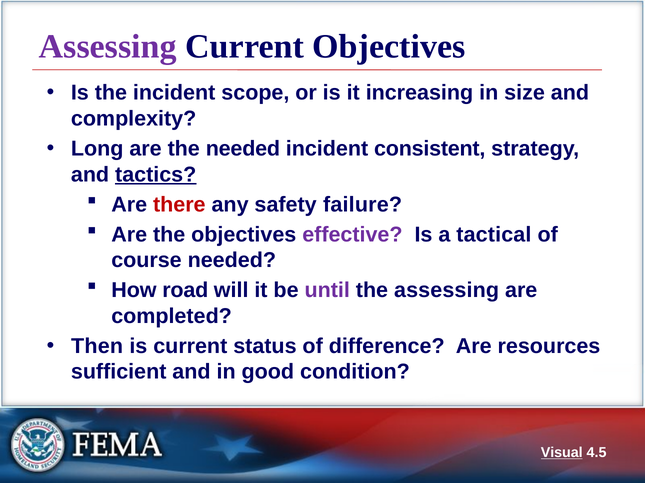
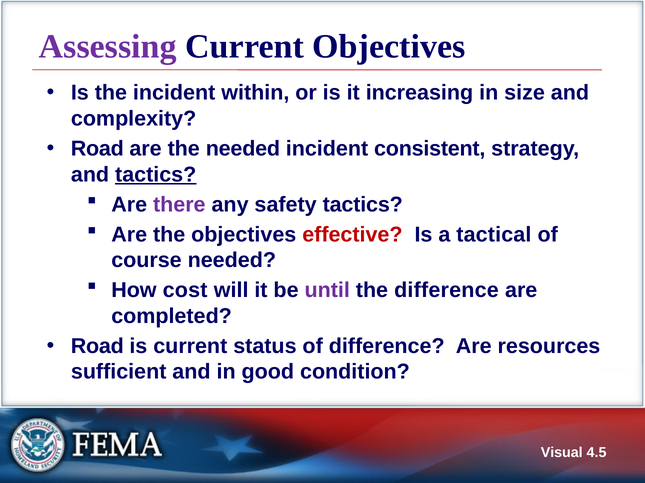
scope: scope -> within (255, 93)
Long: Long -> Road (97, 149)
there colour: red -> purple (179, 205)
safety failure: failure -> tactics (363, 205)
effective colour: purple -> red (352, 235)
road: road -> cost (185, 291)
the assessing: assessing -> difference (446, 291)
Then: Then -> Road (97, 347)
Visual underline: present -> none (562, 453)
